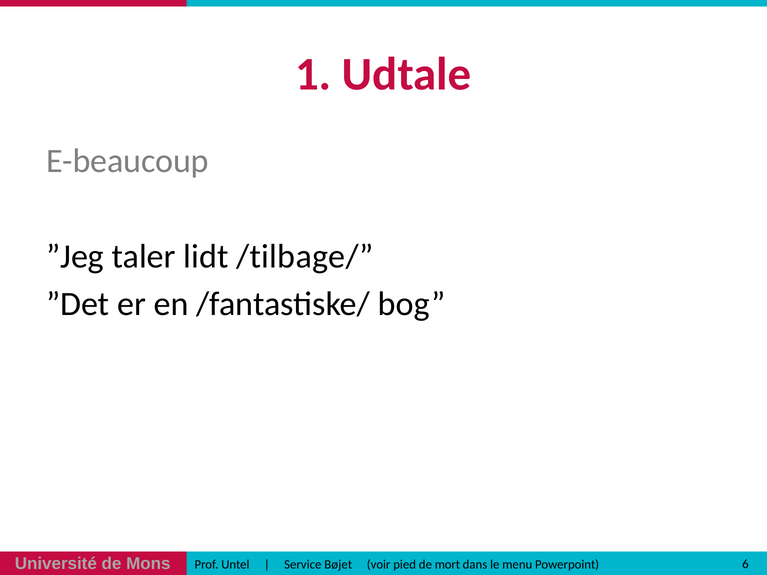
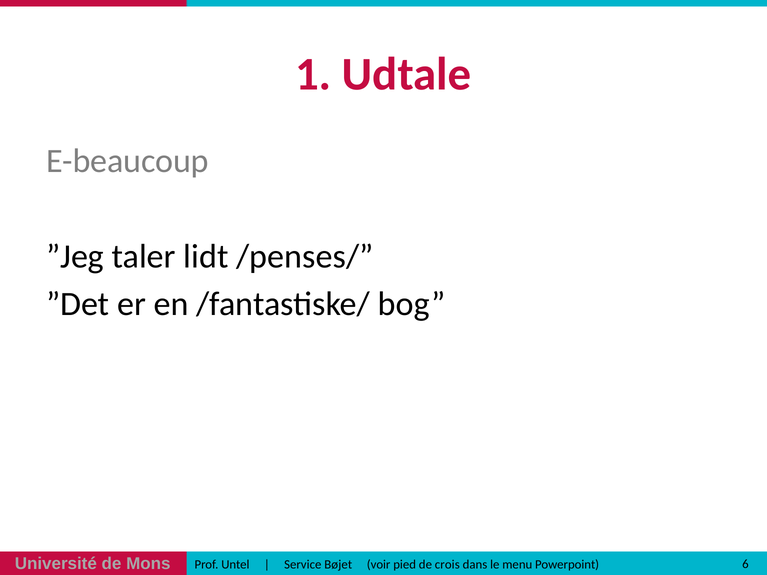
/tilbage/: /tilbage/ -> /penses/ (305, 256)
mort: mort -> crois (447, 565)
